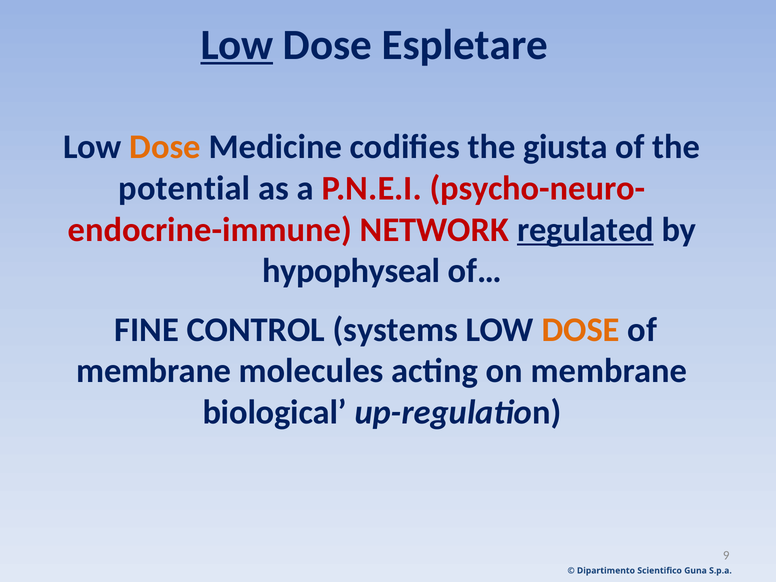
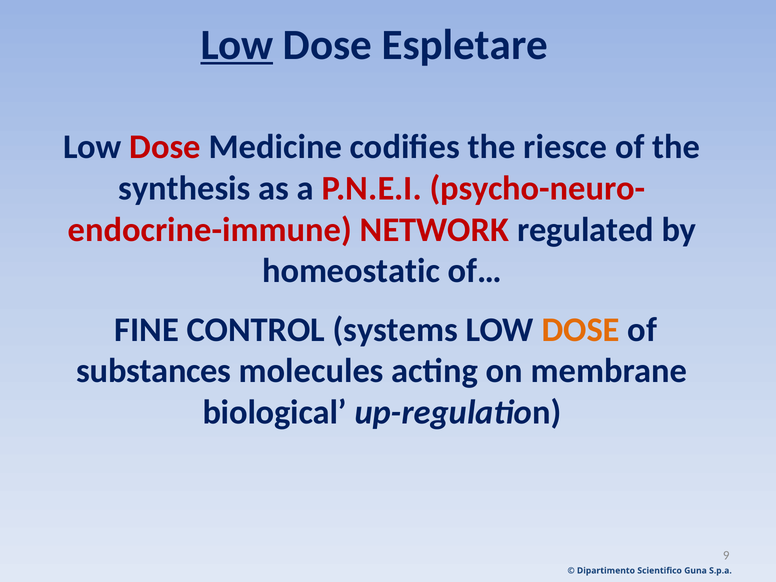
Dose colour: orange -> red (165, 147)
giusta: giusta -> riesce (565, 147)
potential: potential -> synthesis (184, 188)
regulated underline: present -> none (585, 230)
hypophyseal: hypophyseal -> homeostatic (351, 271)
membrane: membrane -> substances (154, 371)
